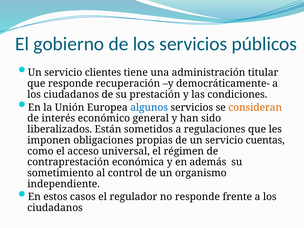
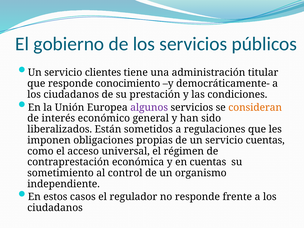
recuperación: recuperación -> conocimiento (128, 84)
algunos colour: blue -> purple (149, 107)
en además: además -> cuentas (208, 162)
